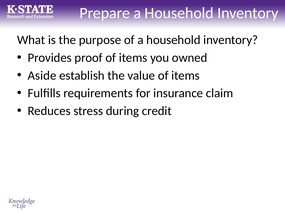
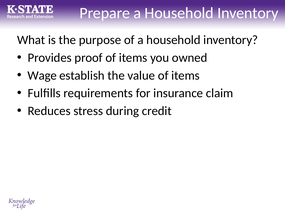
Aside: Aside -> Wage (42, 75)
